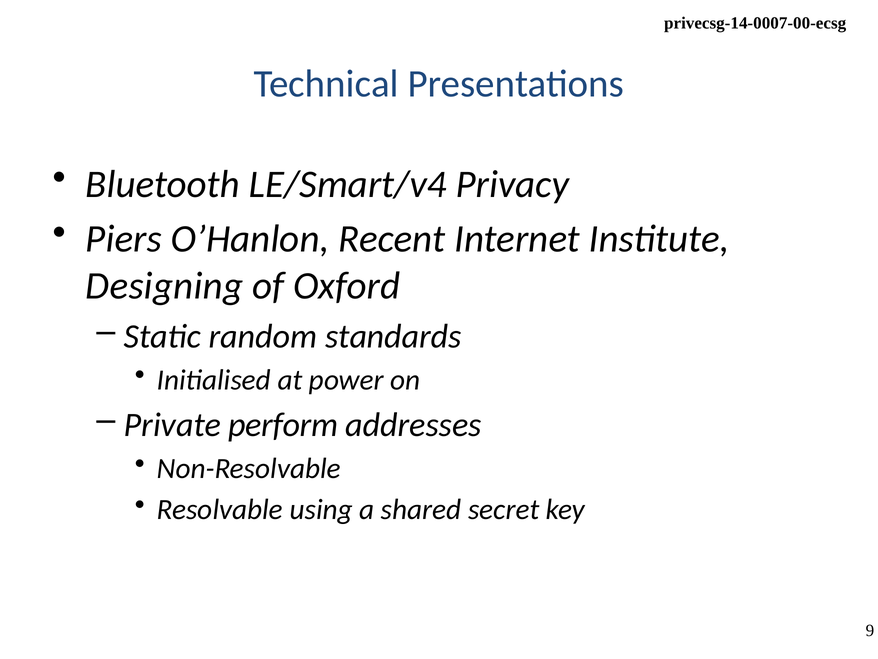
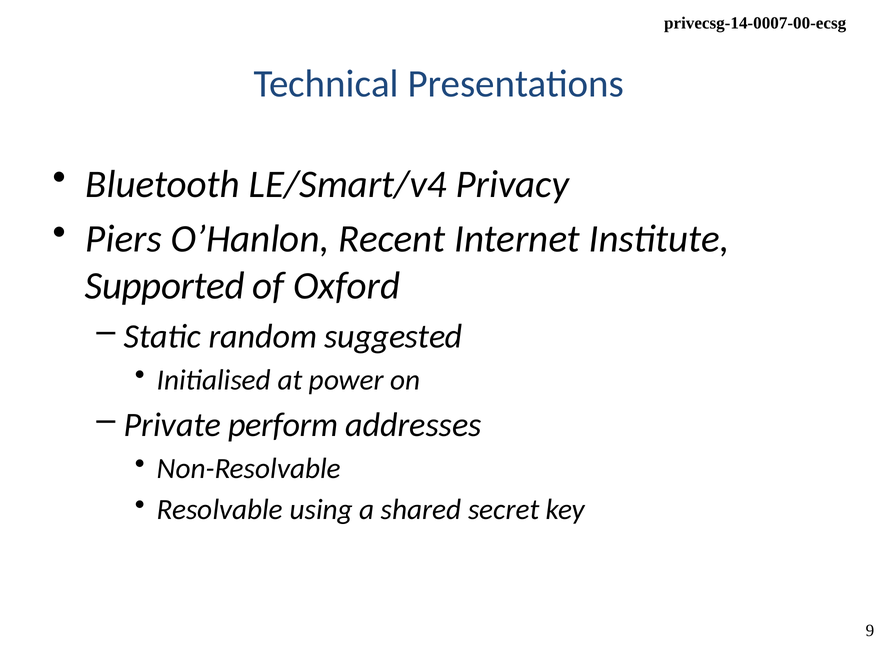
Designing: Designing -> Supported (165, 286)
standards: standards -> suggested (393, 336)
